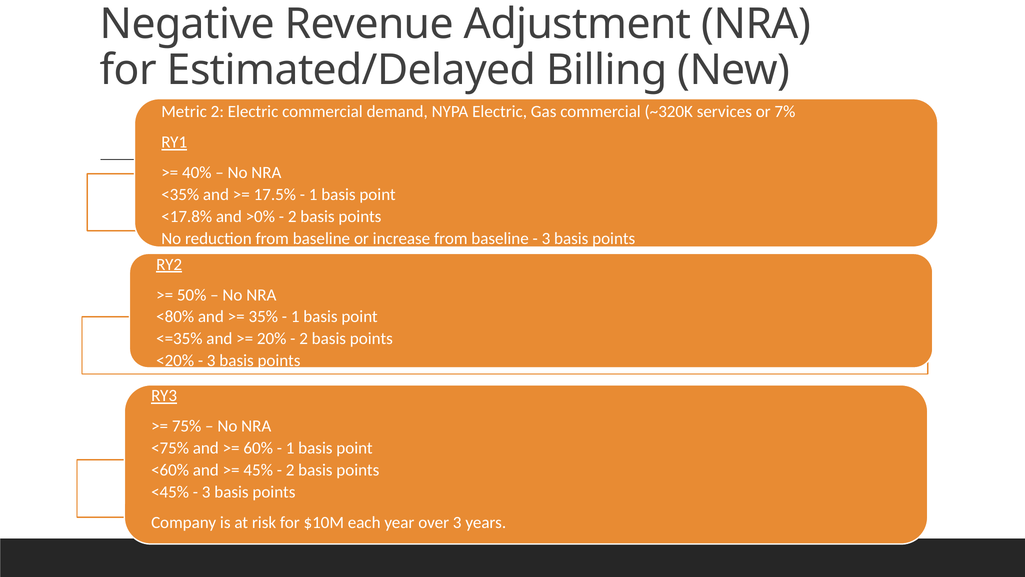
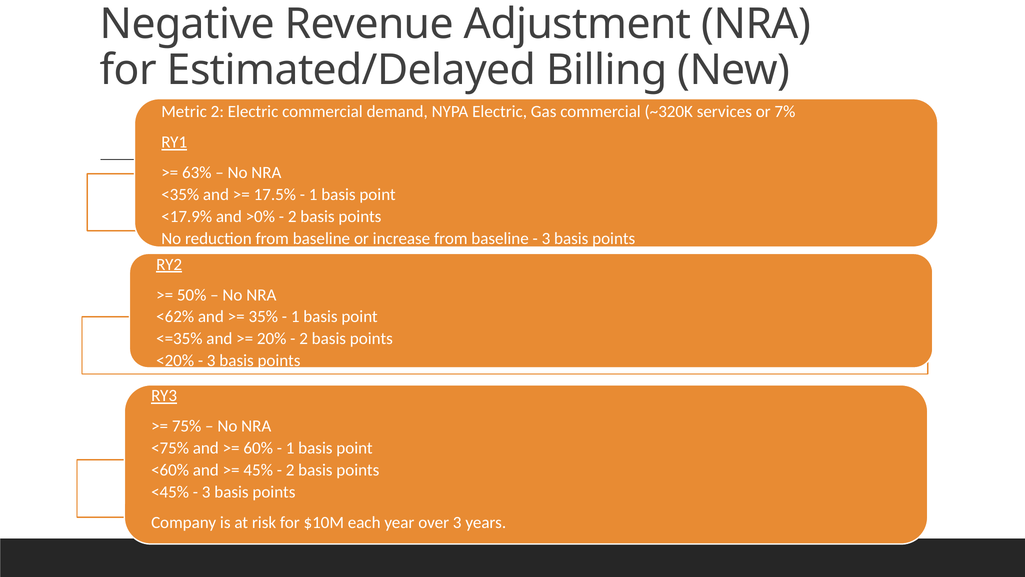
40%: 40% -> 63% (197, 173)
<17.8%: <17.8% -> <17.9% (187, 216)
<80%: <80% -> <62% (175, 317)
